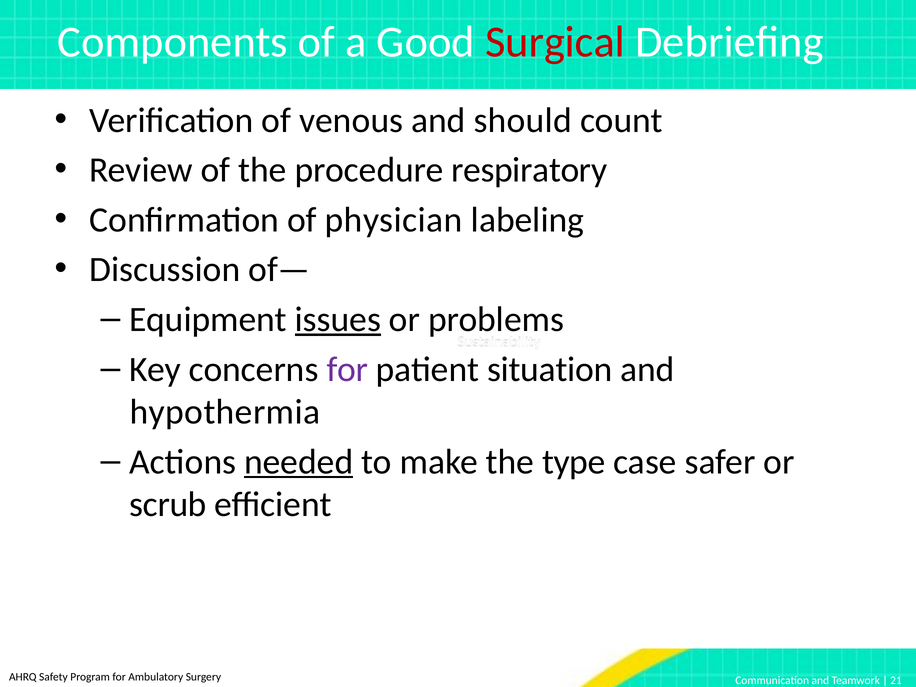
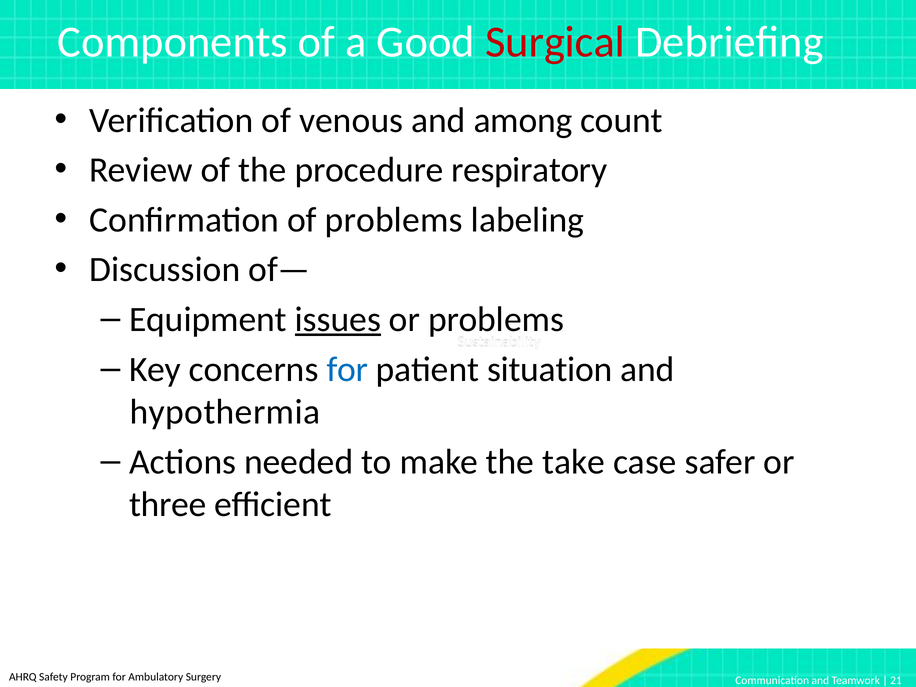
should: should -> among (523, 120)
of physician: physician -> problems (394, 220)
for colour: purple -> blue (347, 369)
needed underline: present -> none (299, 462)
type: type -> take (574, 462)
scrub: scrub -> three (168, 504)
